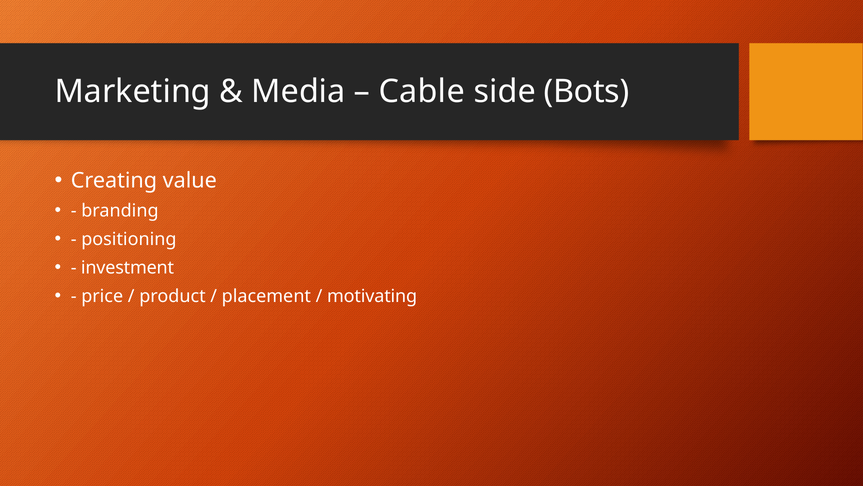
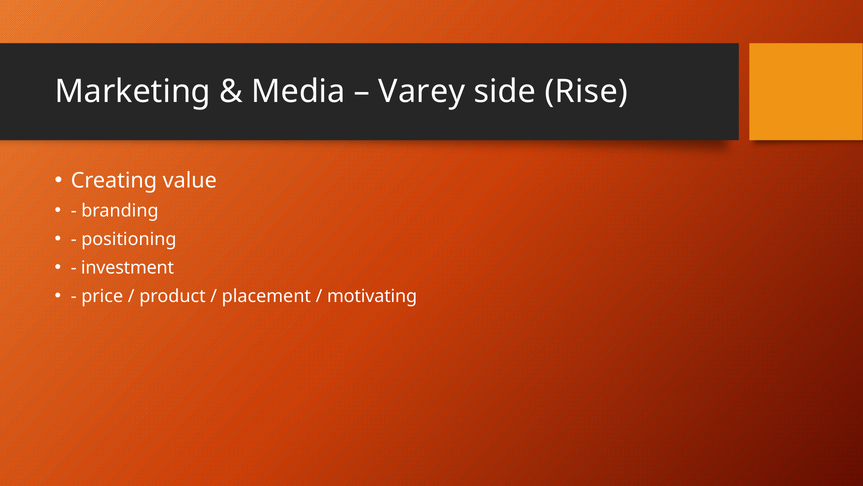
Cable: Cable -> Varey (422, 91)
Bots: Bots -> Rise (586, 91)
